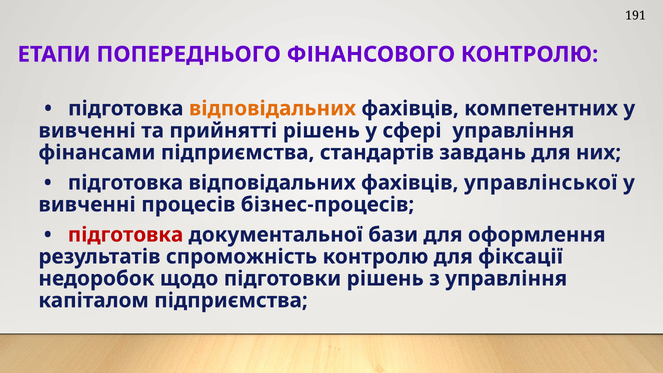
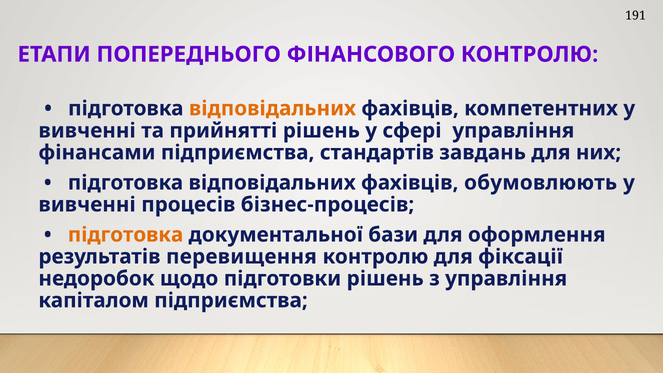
управлінської: управлінської -> обумовлюють (541, 183)
підготовка colour: red -> orange (126, 235)
спроможність: спроможність -> перевищення (241, 257)
